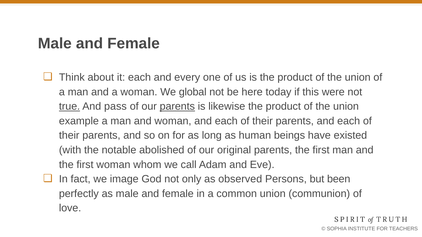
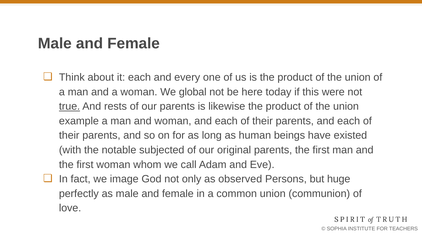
pass: pass -> rests (116, 107)
parents underline: present -> none (177, 107)
abolished: abolished -> subjected (162, 150)
been: been -> huge (339, 179)
